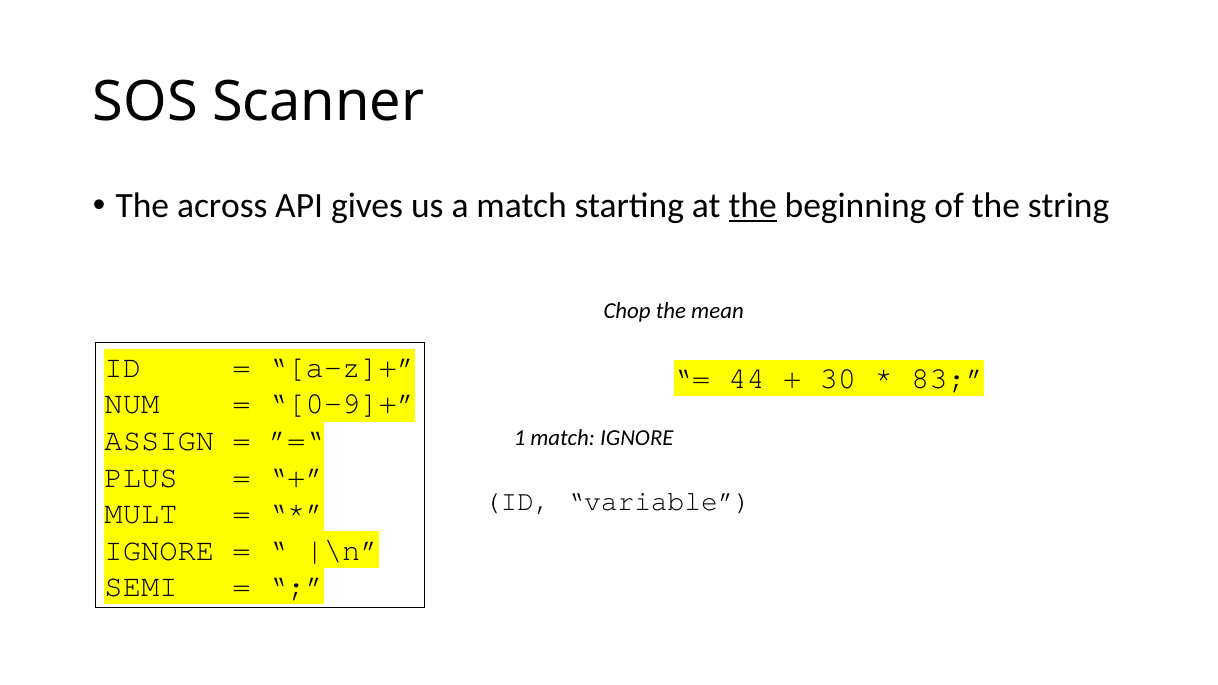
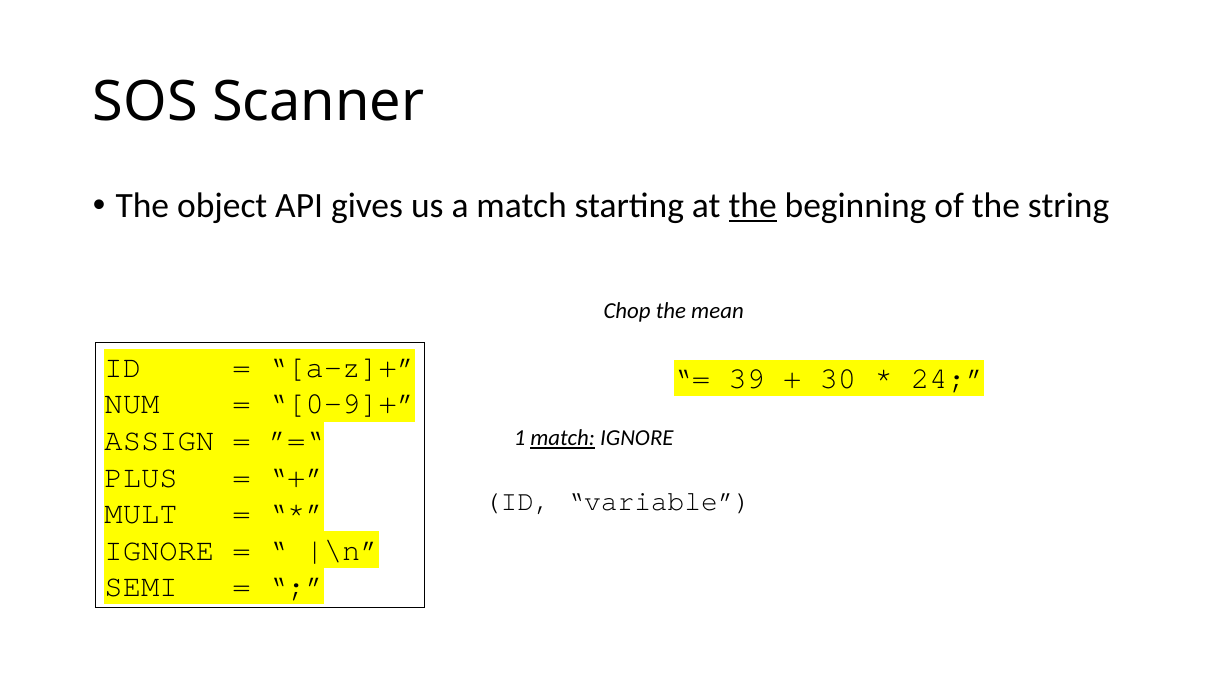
across: across -> object (222, 206)
44: 44 -> 39 (747, 378)
83: 83 -> 24 (948, 378)
match underline: none -> present (563, 438)
